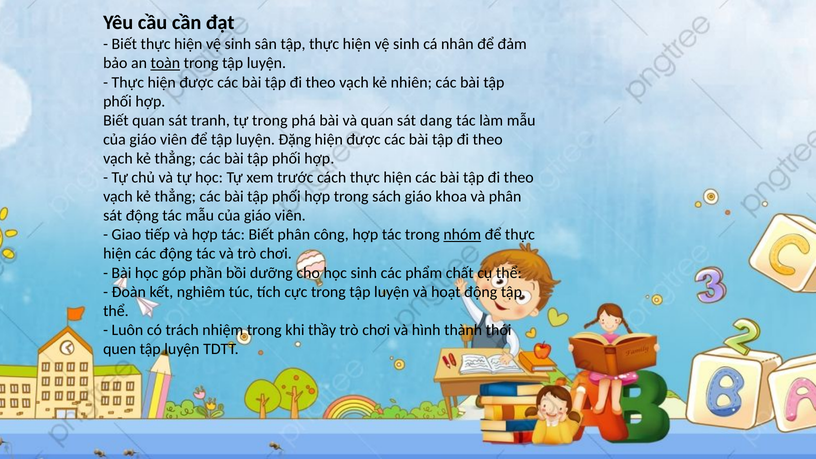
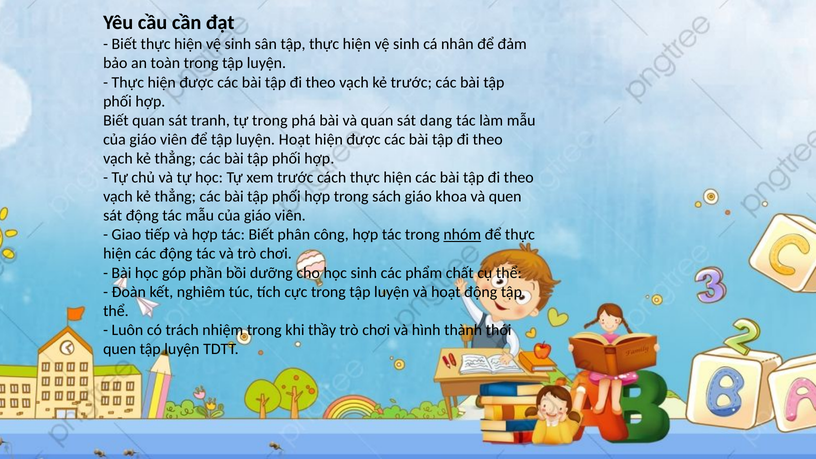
toàn underline: present -> none (165, 63)
kẻ nhiên: nhiên -> trước (411, 82)
luyện Đặng: Đặng -> Hoạt (295, 139)
và phân: phân -> quen (505, 197)
